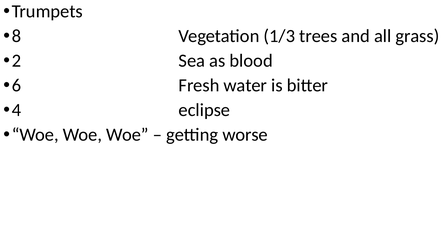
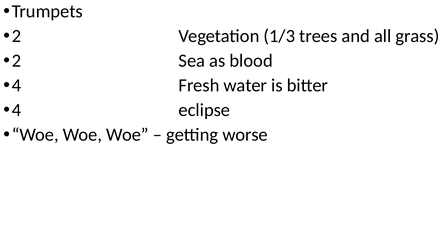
8: 8 -> 2 (16, 36)
6: 6 -> 4 (16, 86)
